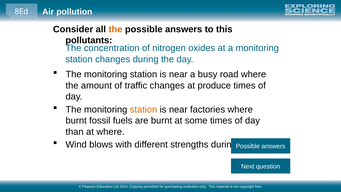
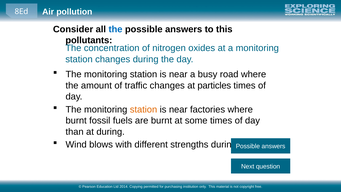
the colour: orange -> blue (116, 29)
produce: produce -> particles (214, 85)
at where: where -> during (111, 132)
